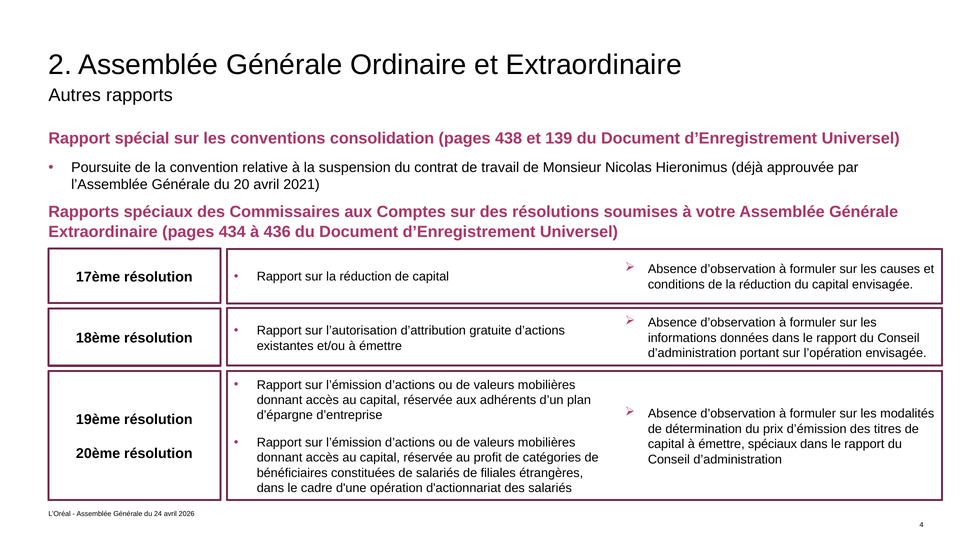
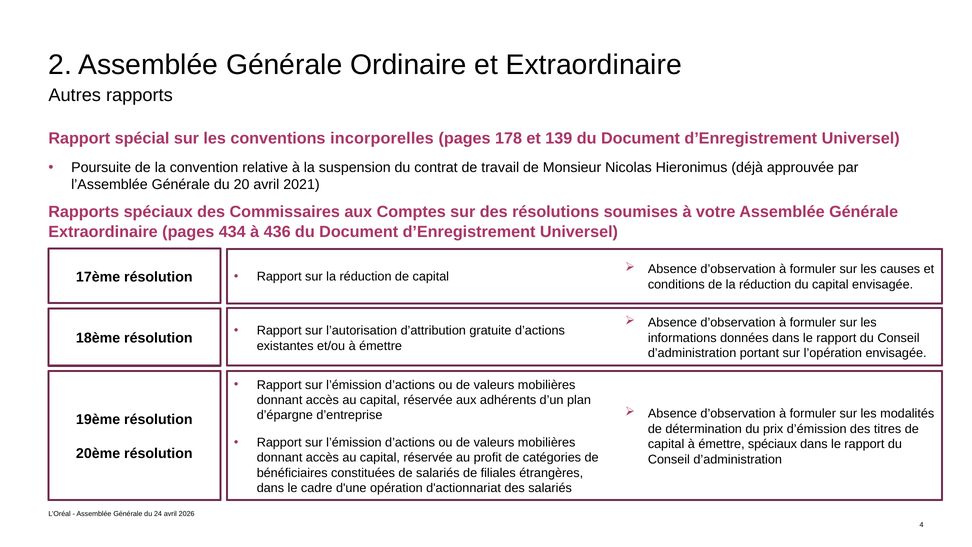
consolidation: consolidation -> incorporelles (382, 138)
438: 438 -> 178 (509, 138)
